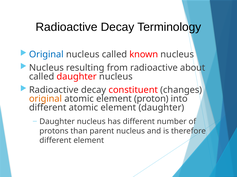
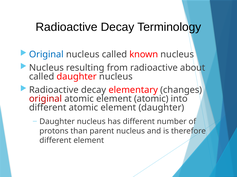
constituent: constituent -> elementary (133, 90)
original colour: orange -> red (46, 99)
element proton: proton -> atomic (151, 99)
